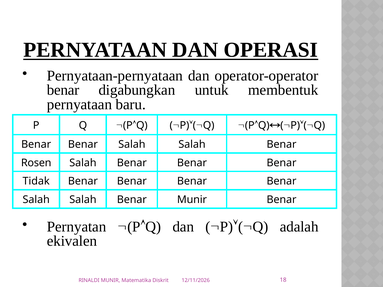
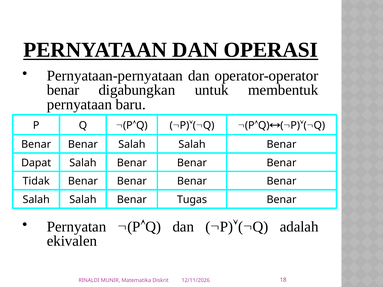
Rosen: Rosen -> Dapat (36, 163)
Benar Munir: Munir -> Tugas (192, 200)
